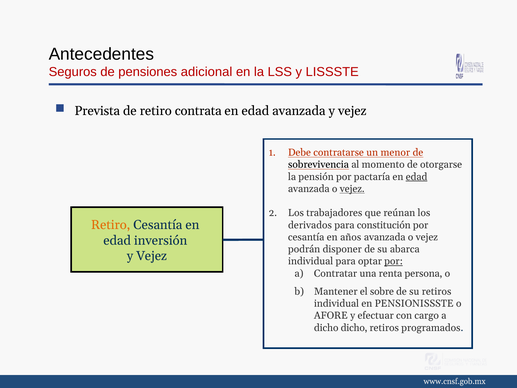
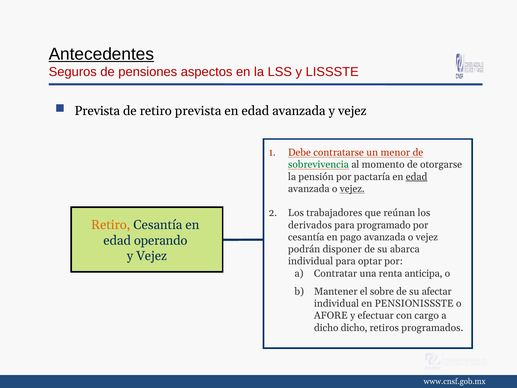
Antecedentes underline: none -> present (101, 54)
adicional: adicional -> aspectos (207, 72)
retiro contrata: contrata -> prevista (198, 111)
sobrevivencia colour: black -> green (318, 165)
constitución: constitución -> programado (384, 225)
años: años -> pago (351, 237)
inversión: inversión -> operando (161, 240)
por underline: present -> none (394, 261)
persona: persona -> anticipa (423, 273)
su retiros: retiros -> afectar (437, 291)
